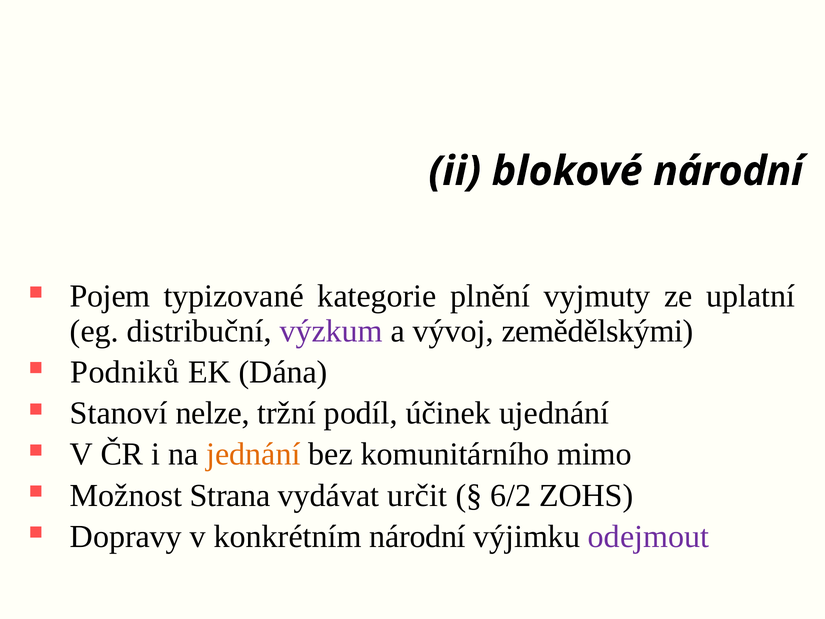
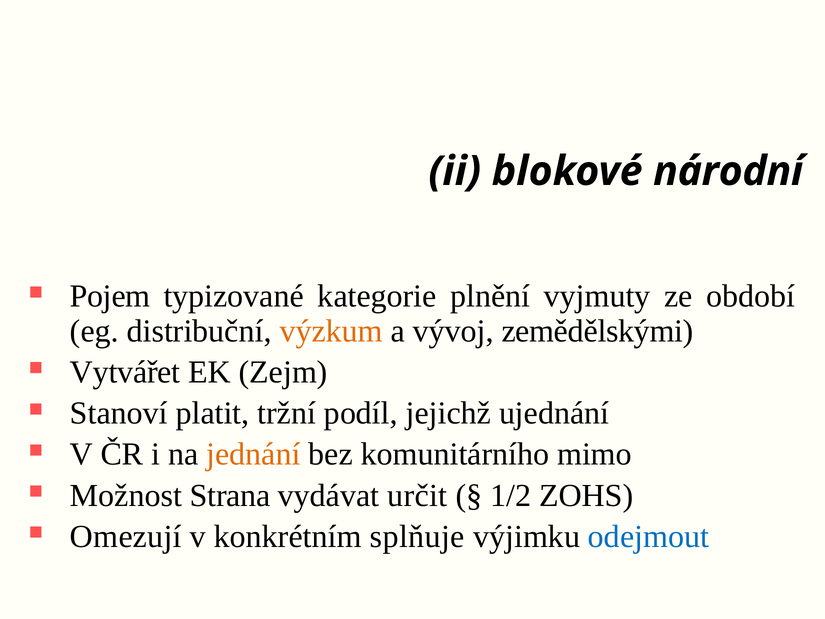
uplatní: uplatní -> období (751, 296)
výzkum colour: purple -> orange (331, 331)
Podniků: Podniků -> Vytvářet (125, 372)
Dána: Dána -> Zejm (283, 372)
nelze: nelze -> platit (213, 413)
účinek: účinek -> jejichž (448, 413)
6/2: 6/2 -> 1/2 (511, 495)
Dopravy: Dopravy -> Omezují (126, 536)
konkrétním národní: národní -> splňuje (417, 536)
odejmout colour: purple -> blue (648, 536)
